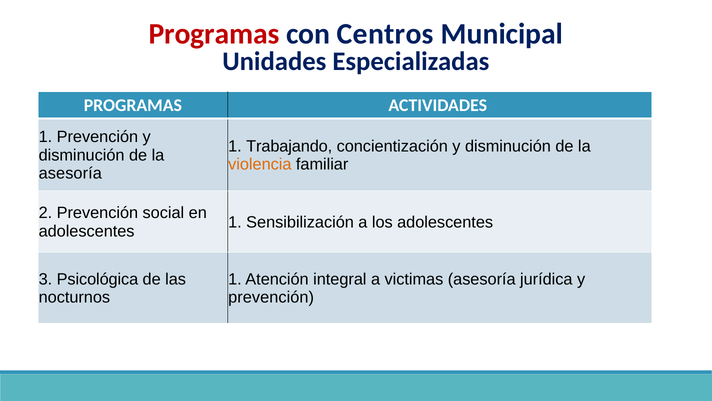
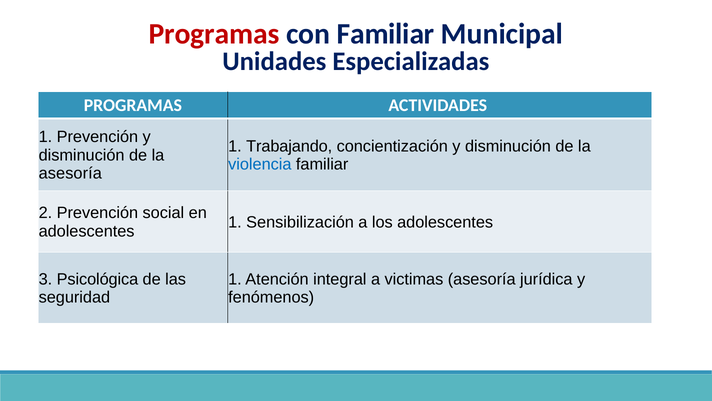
con Centros: Centros -> Familiar (386, 34)
violencia colour: orange -> blue (260, 164)
nocturnos: nocturnos -> seguridad (74, 297)
prevención: prevención -> fenómenos (271, 297)
